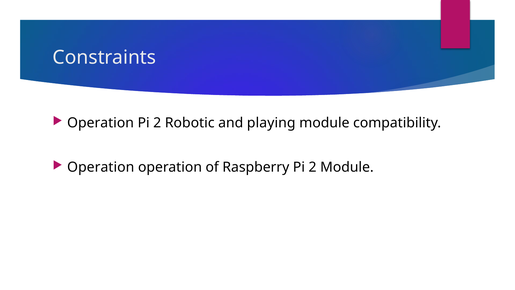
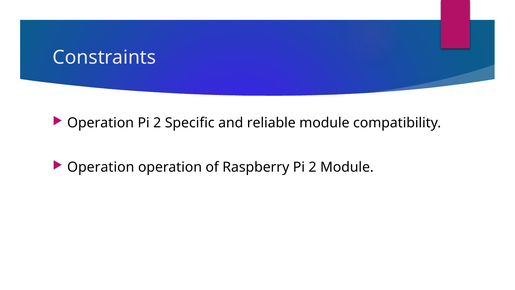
Robotic: Robotic -> Specific (190, 123)
playing: playing -> reliable (271, 123)
